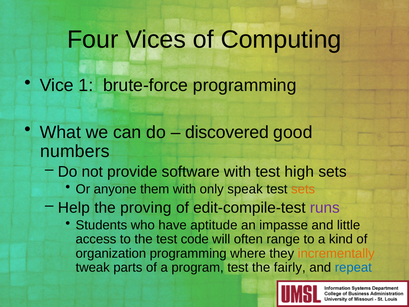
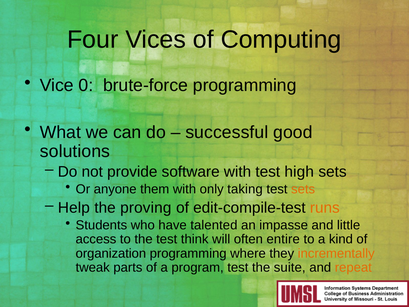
1: 1 -> 0 (86, 85)
discovered: discovered -> successful (227, 132)
numbers: numbers -> solutions (75, 151)
speak: speak -> taking (245, 189)
runs colour: purple -> orange (325, 208)
aptitude: aptitude -> talented (214, 225)
code: code -> think (195, 239)
range: range -> entire (283, 239)
fairly: fairly -> suite (290, 267)
repeat colour: blue -> orange (353, 267)
